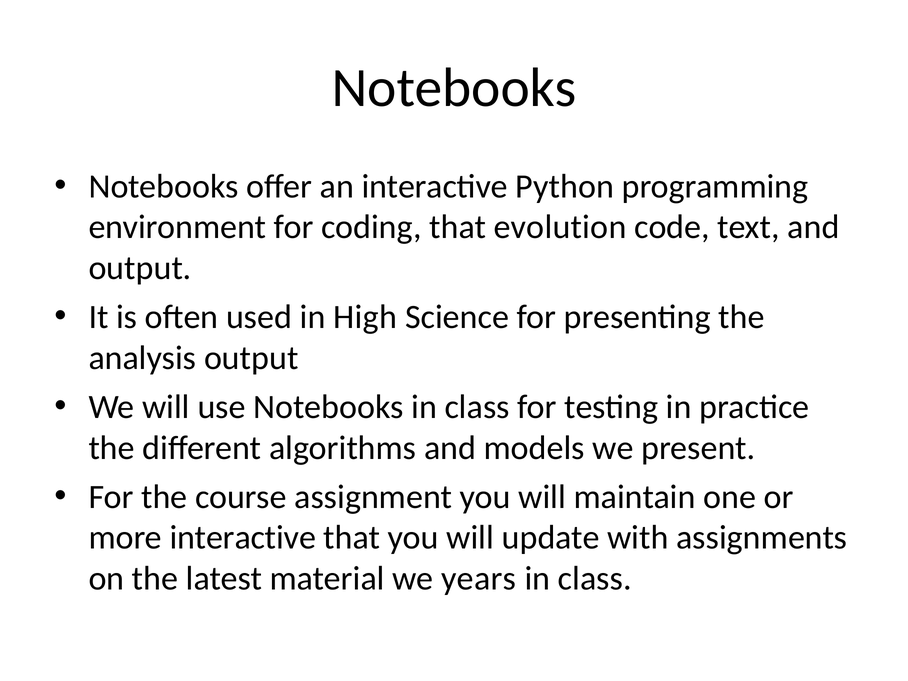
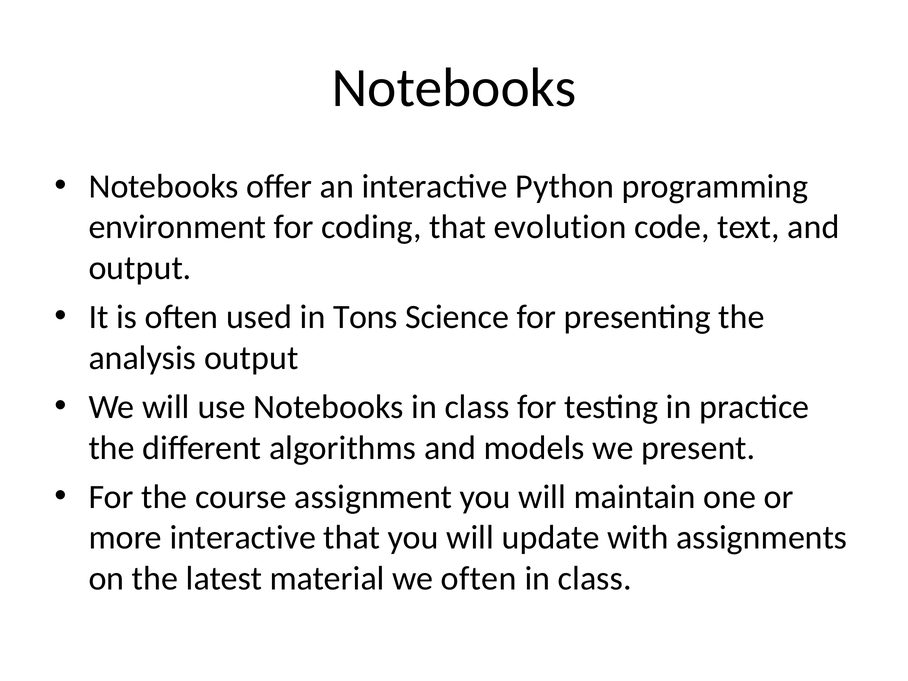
High: High -> Tons (365, 317)
we years: years -> often (479, 579)
